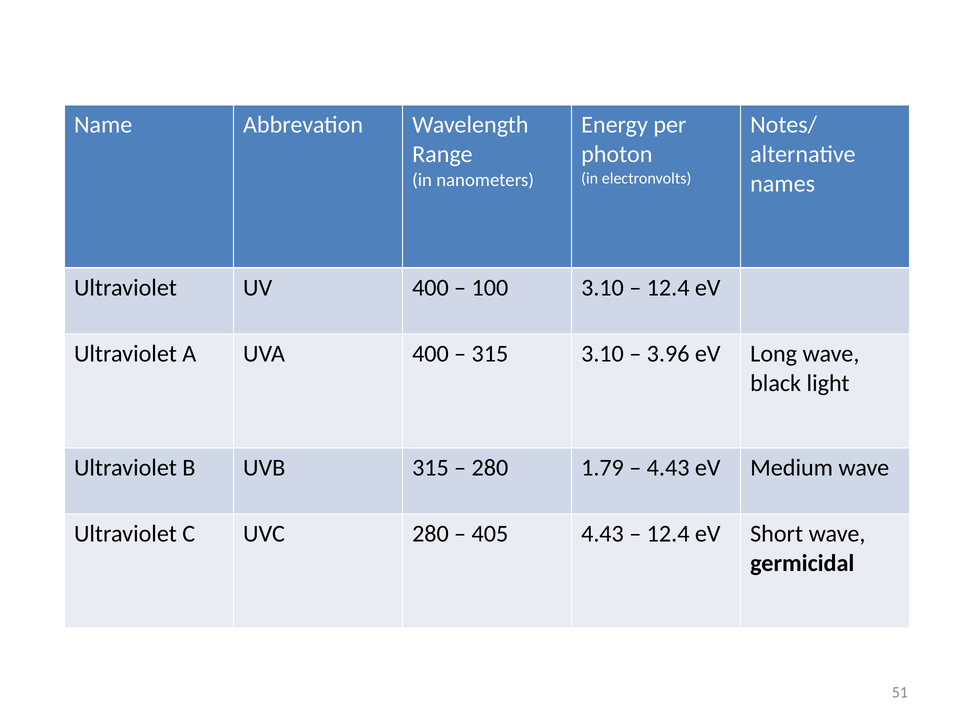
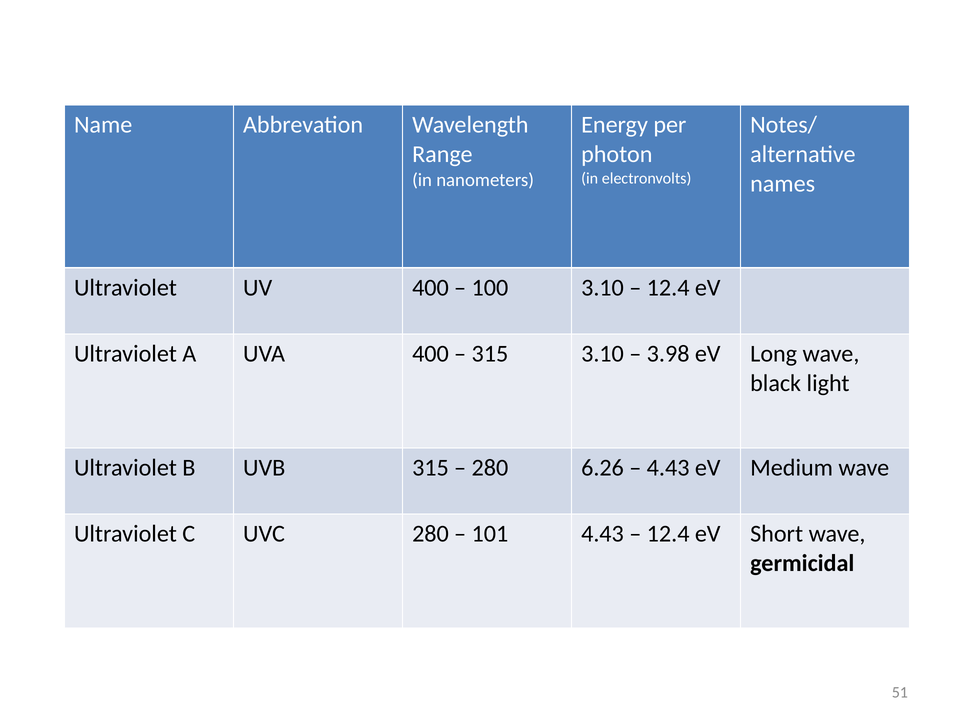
3.96: 3.96 -> 3.98 (668, 354)
1.79: 1.79 -> 6.26 (603, 468)
405: 405 -> 101 (490, 534)
